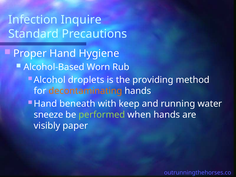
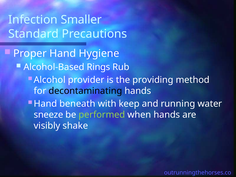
Inquire: Inquire -> Smaller (81, 20)
Worn: Worn -> Rings (98, 67)
droplets: droplets -> provider (86, 80)
decontaminating colour: orange -> black (85, 91)
paper: paper -> shake (75, 126)
